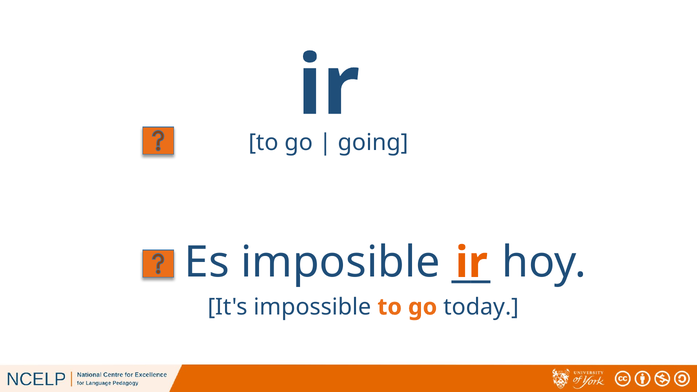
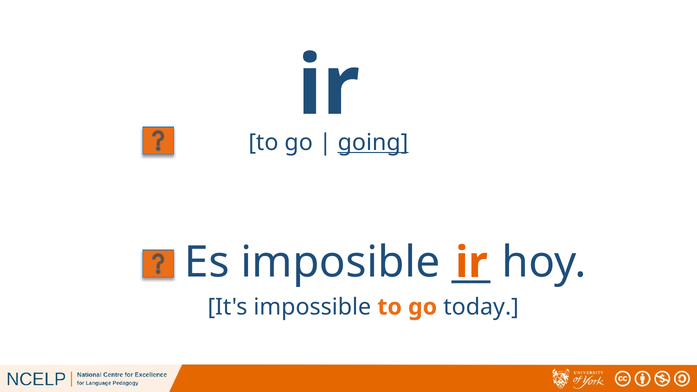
going underline: none -> present (373, 143)
